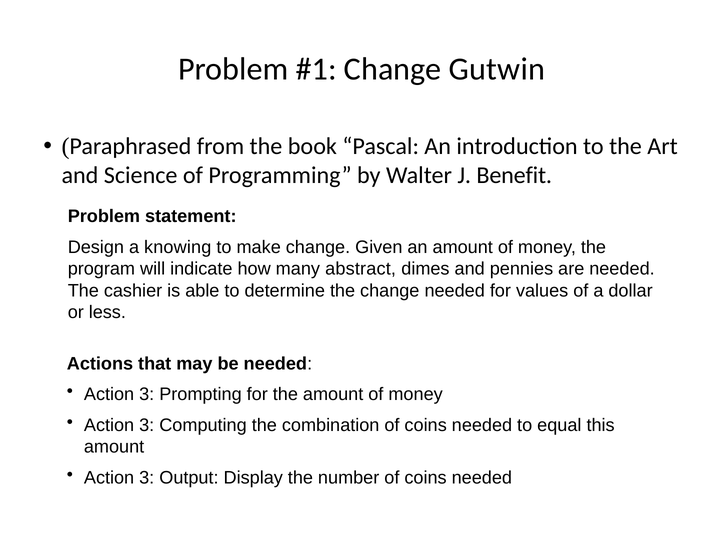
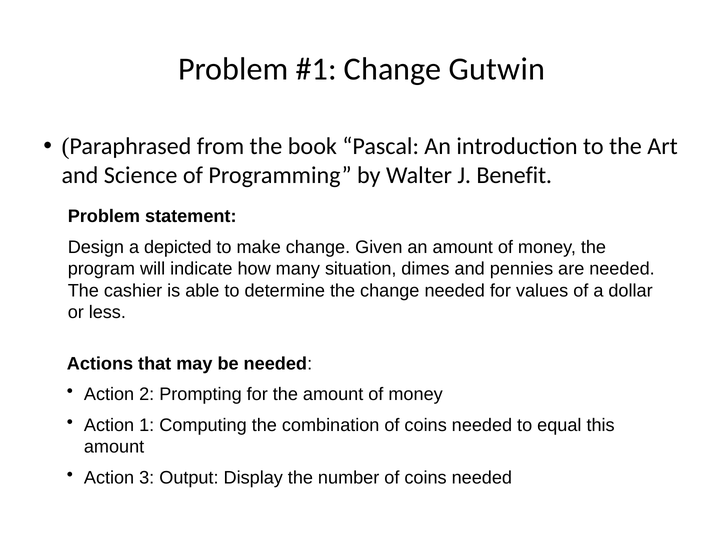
knowing: knowing -> depicted (178, 247)
abstract: abstract -> situation (361, 269)
3: 3 -> 2 (147, 394)
3: 3 -> 1 (147, 425)
